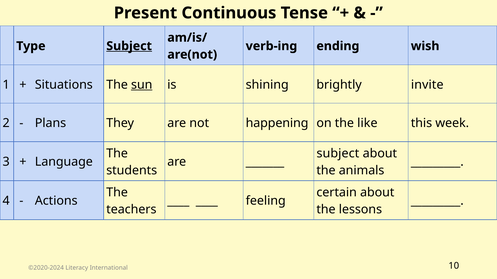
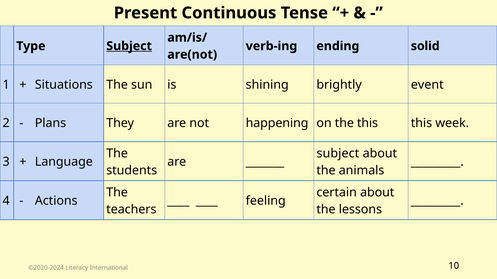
wish: wish -> solid (425, 46)
sun underline: present -> none (142, 85)
invite: invite -> event (427, 85)
the like: like -> this (368, 123)
